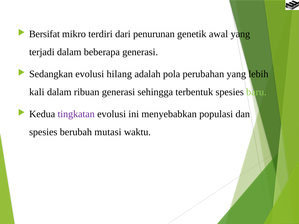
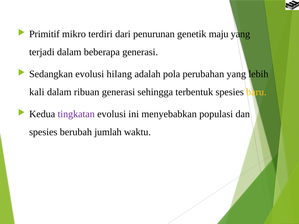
Bersifat: Bersifat -> Primitif (44, 34)
awal: awal -> maju (219, 34)
baru colour: light green -> yellow (256, 92)
mutasi: mutasi -> jumlah (108, 132)
